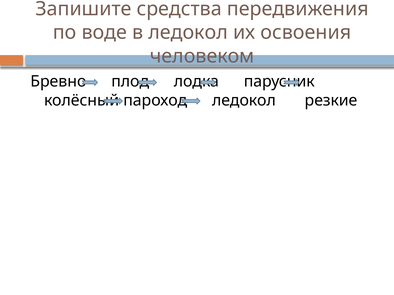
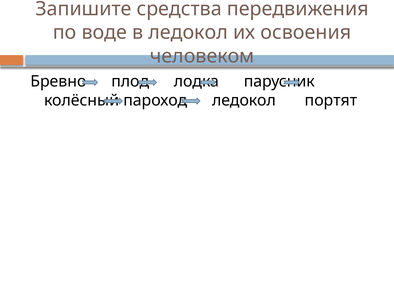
резкие: резкие -> портят (331, 101)
